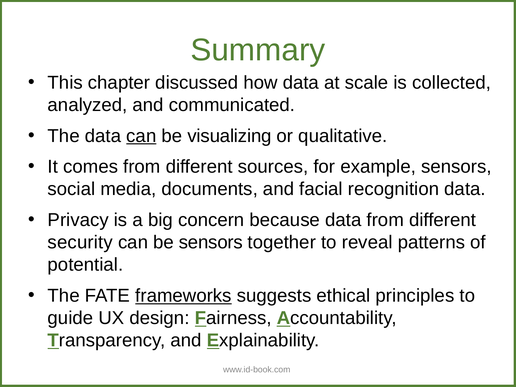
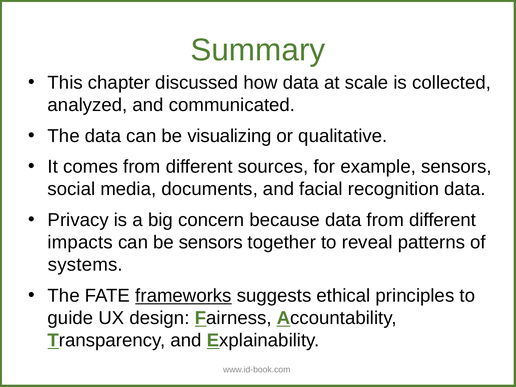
can underline: present -> none (141, 136)
security: security -> impacts (80, 242)
potential: potential -> systems (85, 265)
